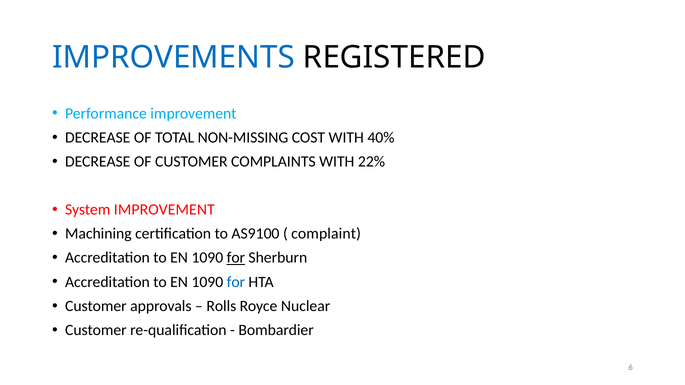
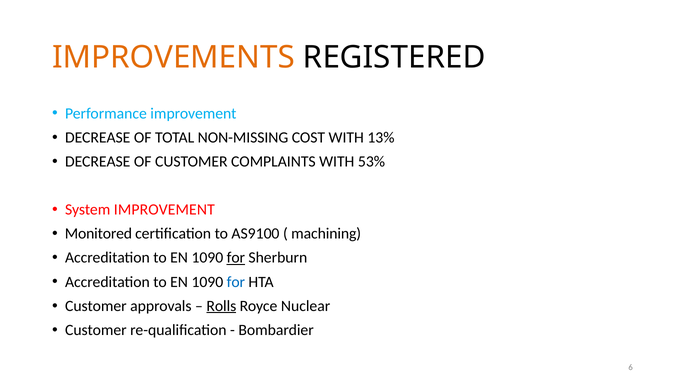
IMPROVEMENTS colour: blue -> orange (174, 58)
40%: 40% -> 13% (381, 138)
22%: 22% -> 53% (371, 162)
Machining: Machining -> Monitored (98, 234)
complaint: complaint -> machining (326, 234)
Rolls underline: none -> present (221, 306)
